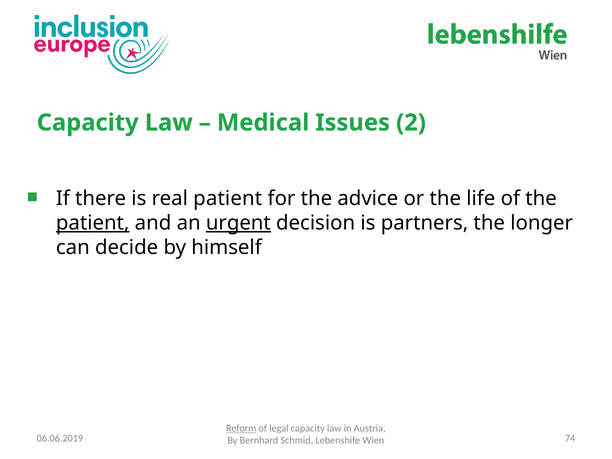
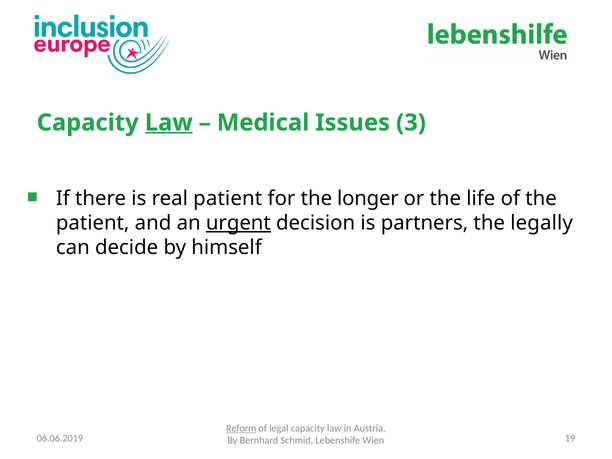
Law underline: none -> present (169, 123)
2: 2 -> 3 (411, 123)
advice: advice -> longer (368, 198)
patient underline: present -> none (93, 223)
longer: longer -> legally (542, 223)
74: 74 -> 19 (570, 438)
